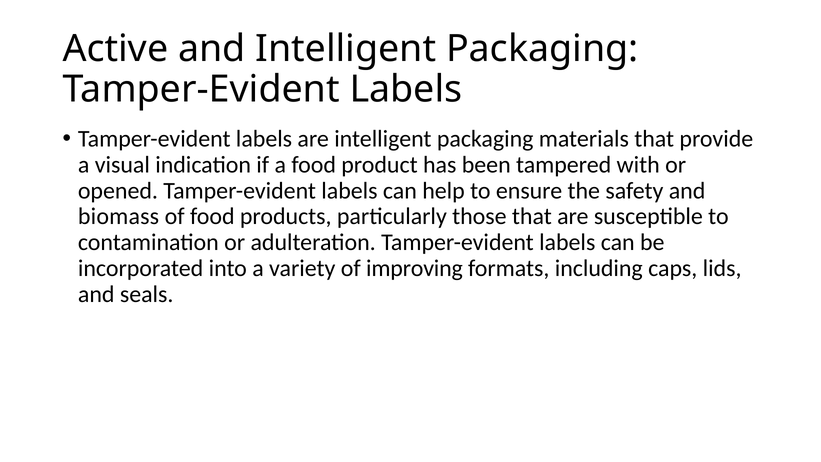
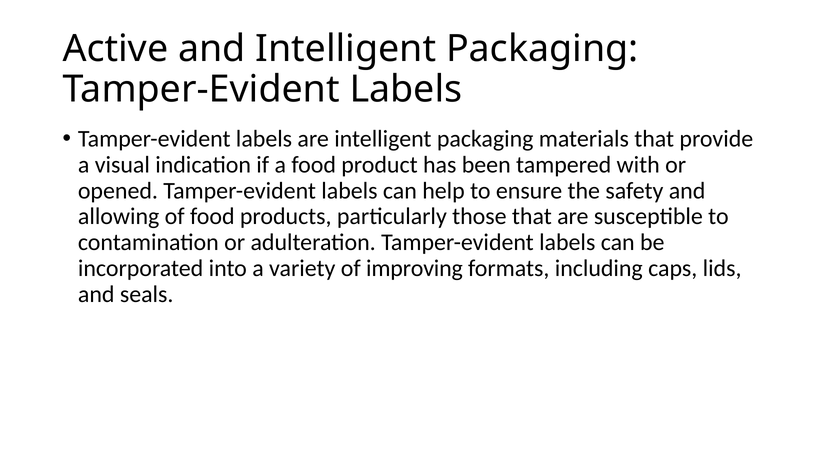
biomass: biomass -> allowing (119, 216)
